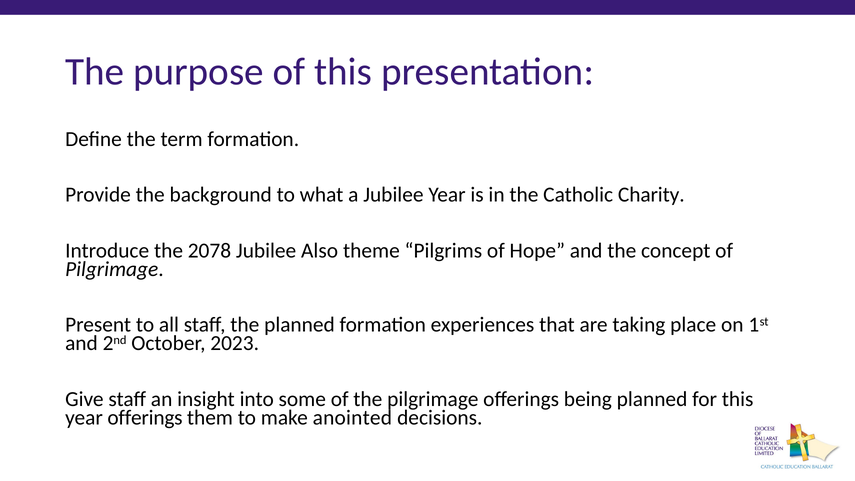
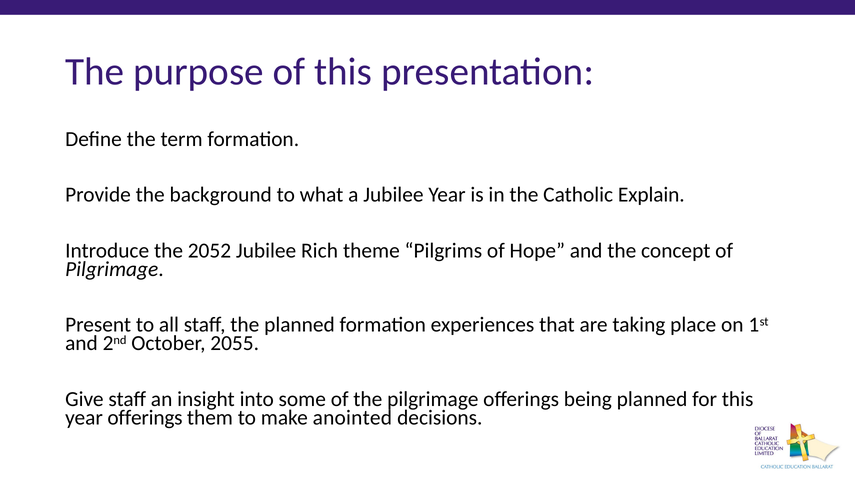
Charity: Charity -> Explain (651, 195)
2078: 2078 -> 2052 (209, 251)
Also: Also -> Rich (320, 251)
2023: 2023 -> 2055 (235, 343)
